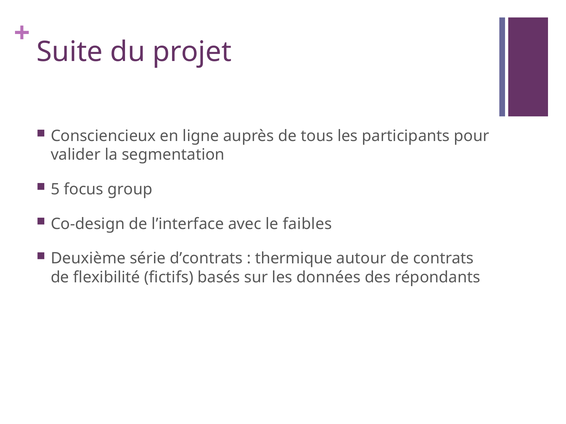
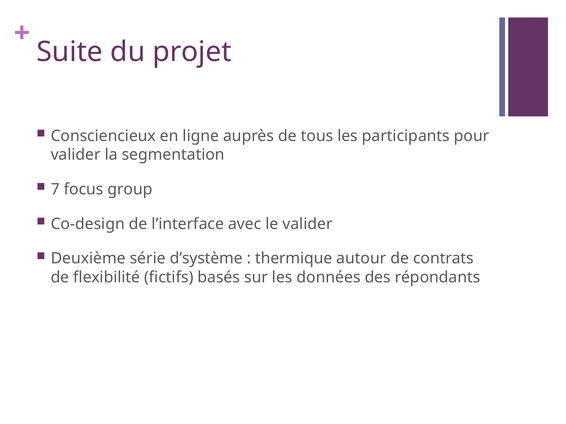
5: 5 -> 7 (55, 189)
le faibles: faibles -> valider (307, 224)
d’contrats: d’contrats -> d’système (206, 259)
